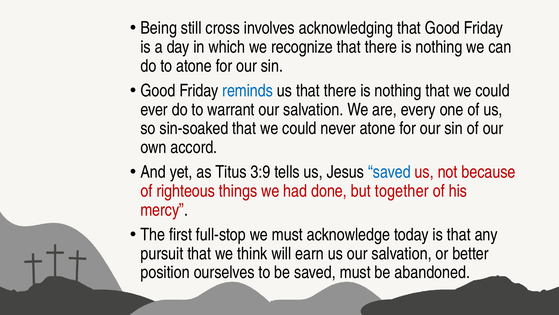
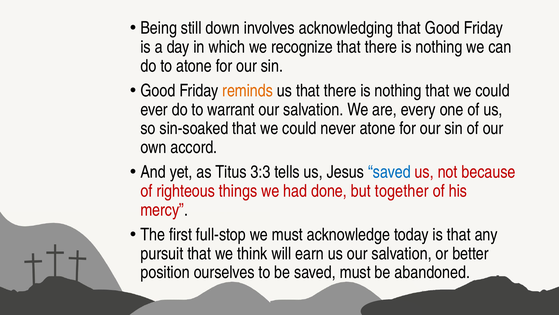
cross: cross -> down (223, 28)
reminds colour: blue -> orange (248, 91)
3:9: 3:9 -> 3:3 (261, 172)
